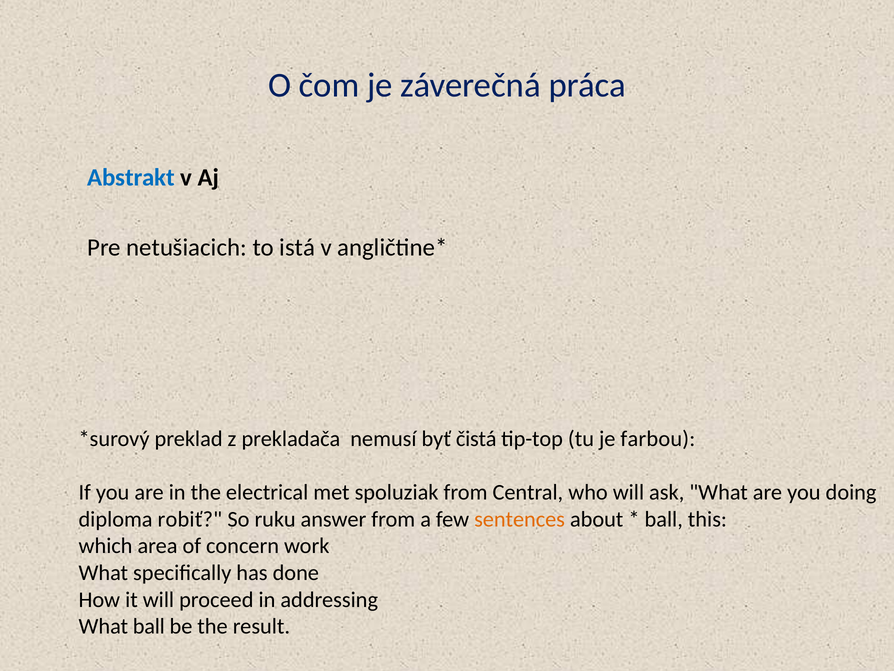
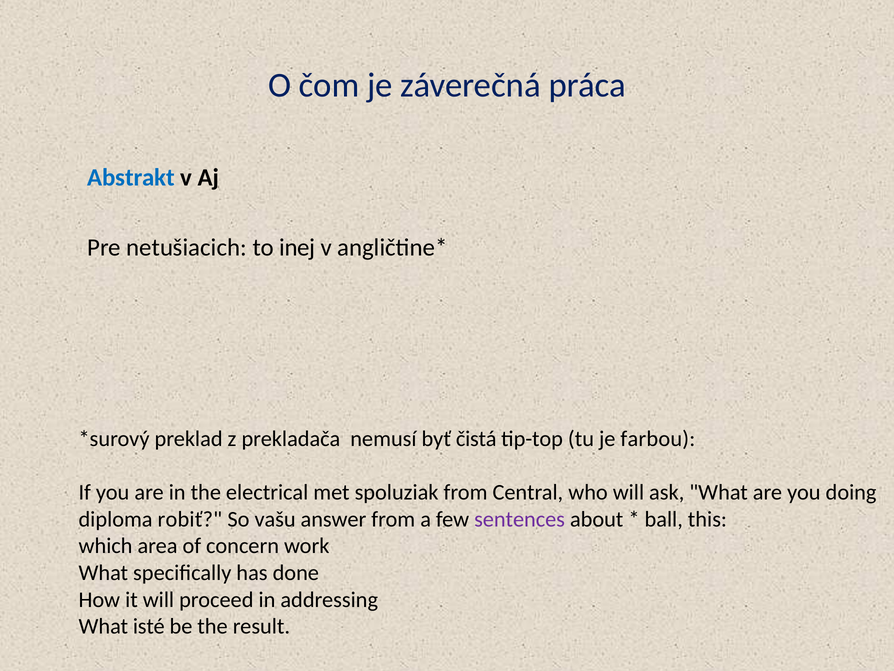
istá: istá -> inej (297, 247)
ruku: ruku -> vašu (275, 519)
sentences colour: orange -> purple (520, 519)
What ball: ball -> isté (149, 626)
